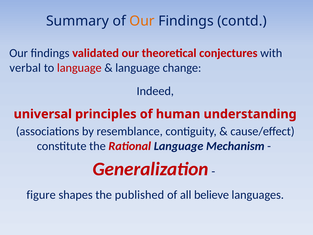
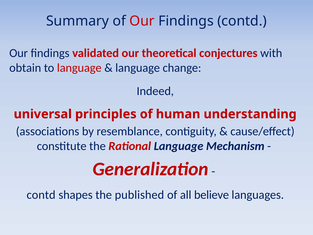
Our colour: orange -> red (142, 21)
verbal: verbal -> obtain (25, 68)
figure: figure -> contd (41, 195)
